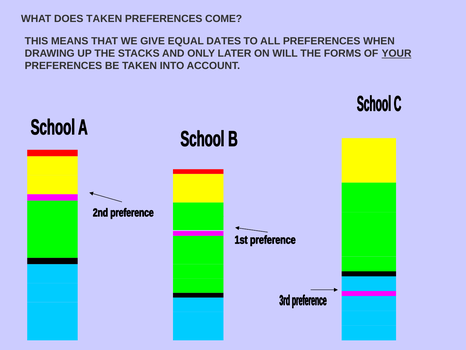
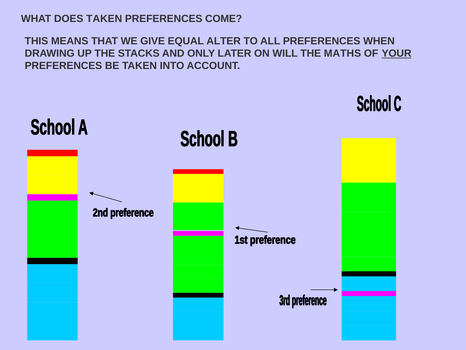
DATES: DATES -> ALTER (224, 41)
FORMS: FORMS -> MATHS (342, 53)
